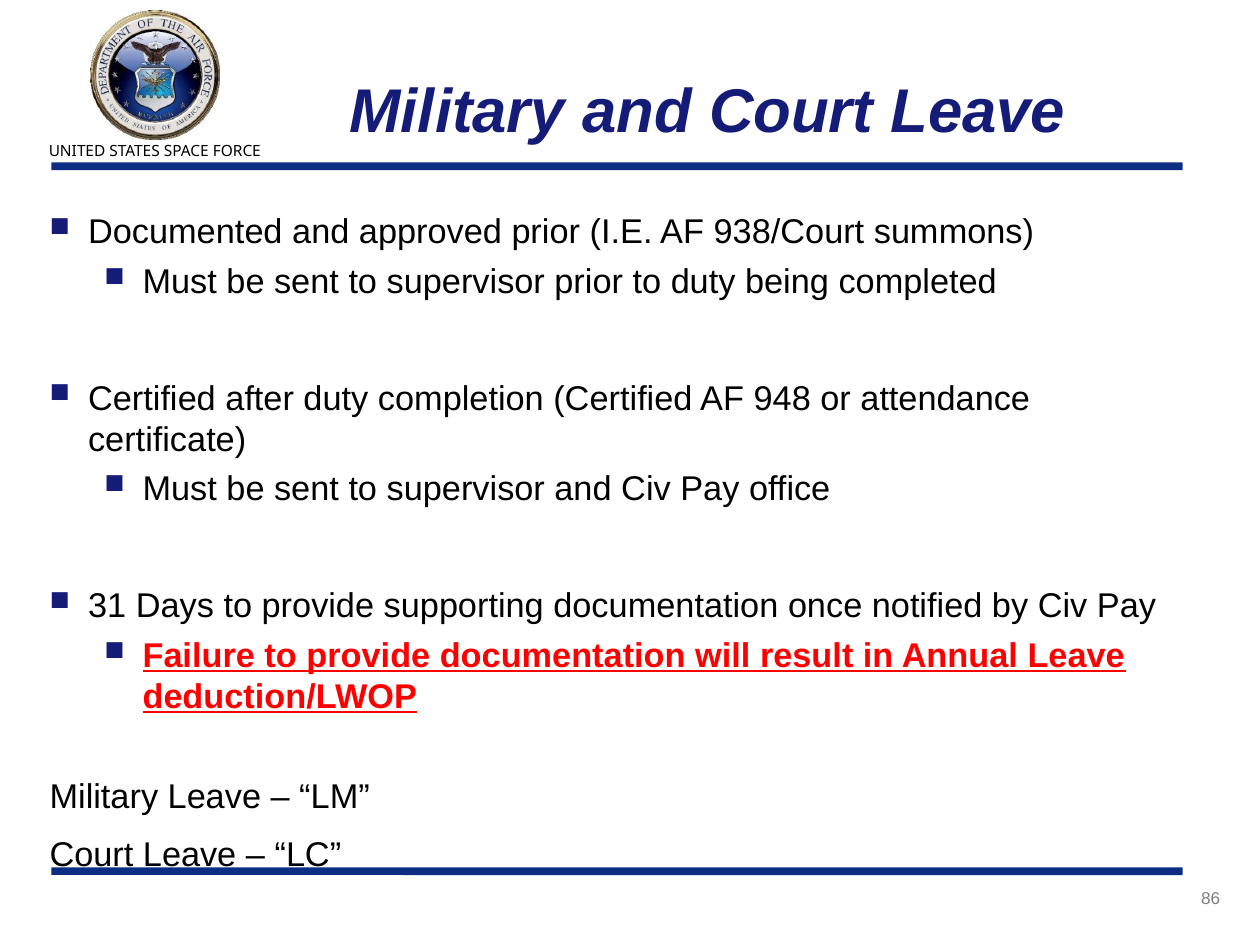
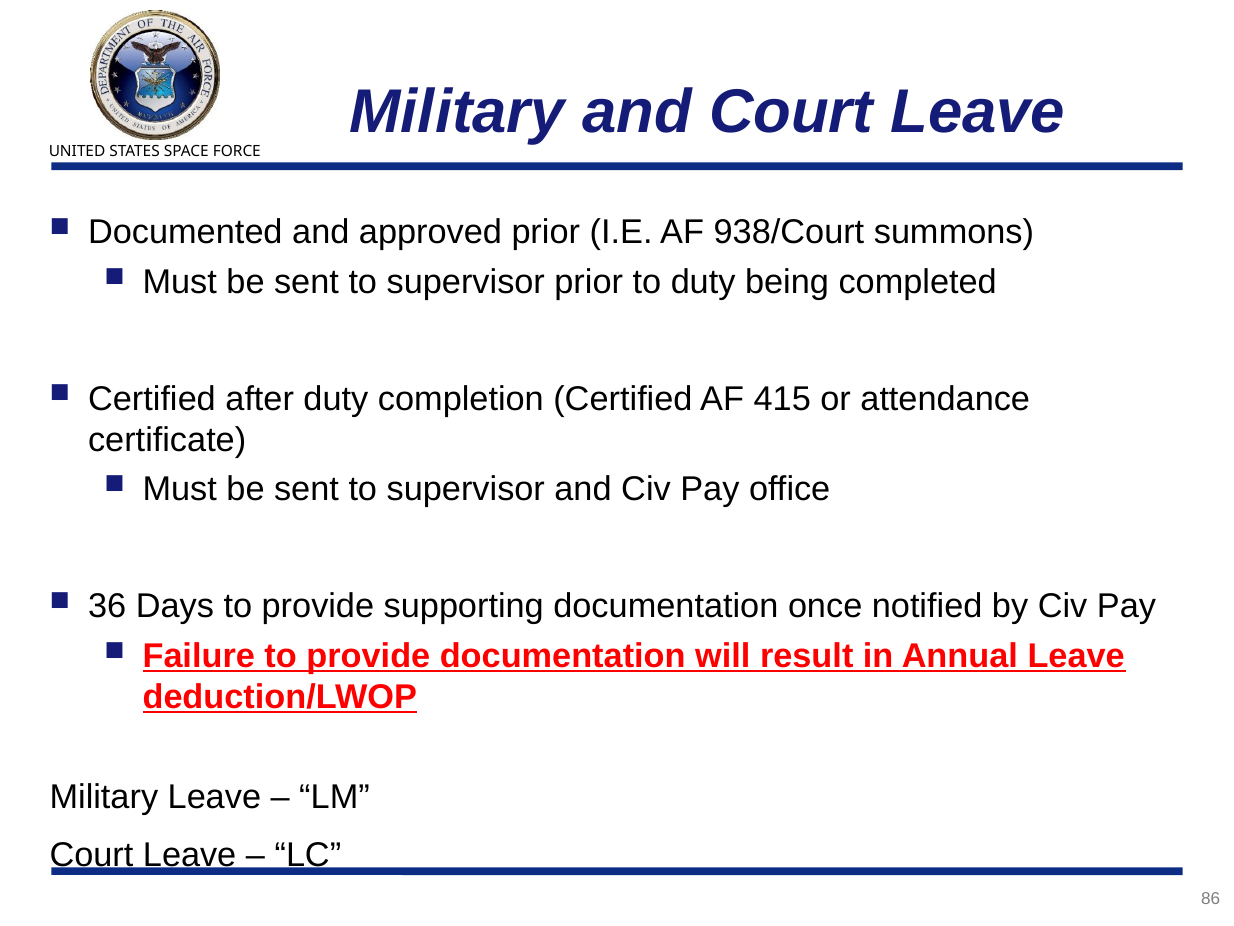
948: 948 -> 415 (782, 399)
31: 31 -> 36 (107, 606)
